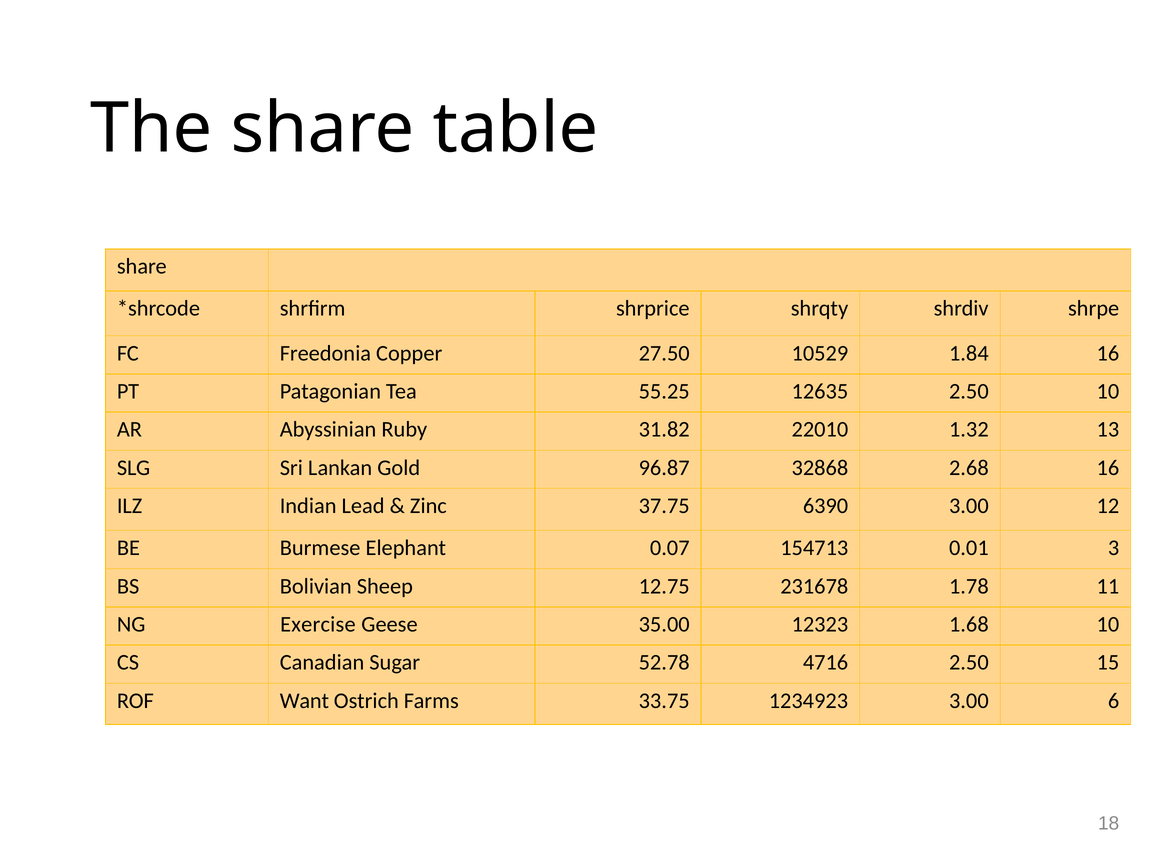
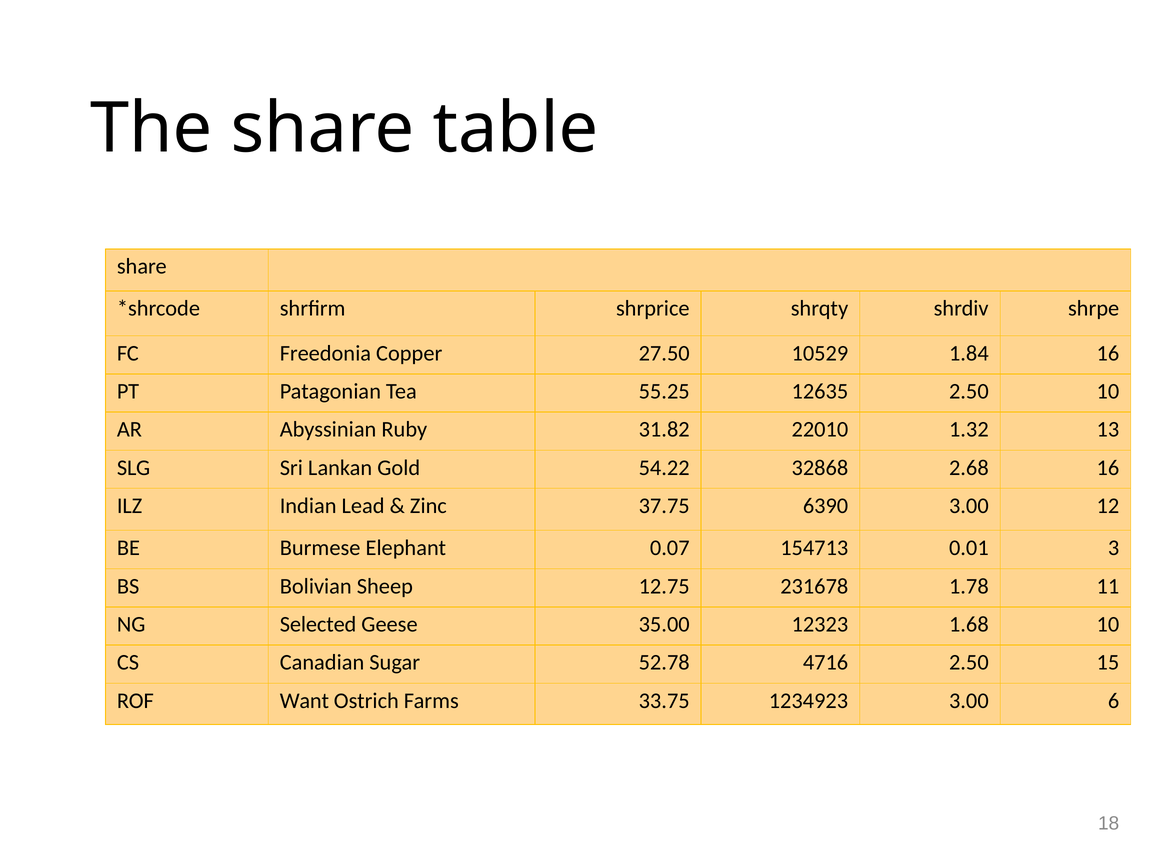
96.87: 96.87 -> 54.22 (664, 468)
Exercise: Exercise -> Selected (318, 625)
